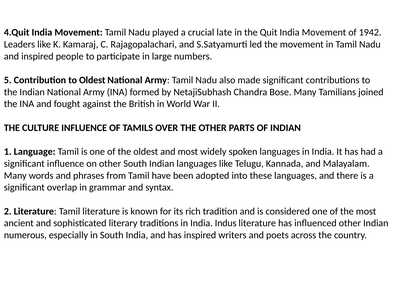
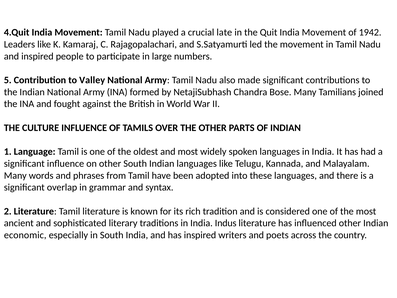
to Oldest: Oldest -> Valley (92, 80)
numerous: numerous -> economic (25, 235)
